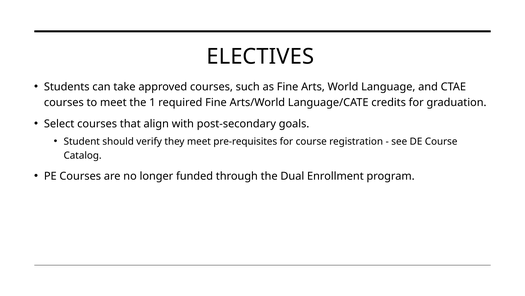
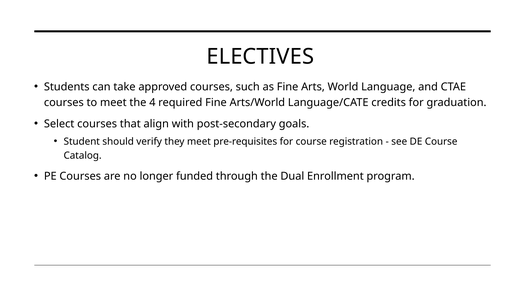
1: 1 -> 4 (152, 102)
